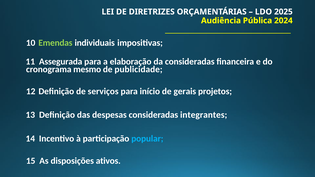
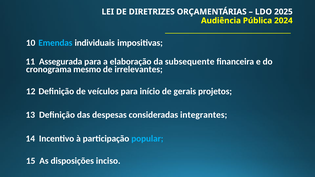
Emendas colour: light green -> light blue (55, 43)
da consideradas: consideradas -> subsequente (190, 62)
publicidade: publicidade -> irrelevantes (139, 69)
serviços: serviços -> veículos (103, 91)
ativos: ativos -> inciso (108, 161)
